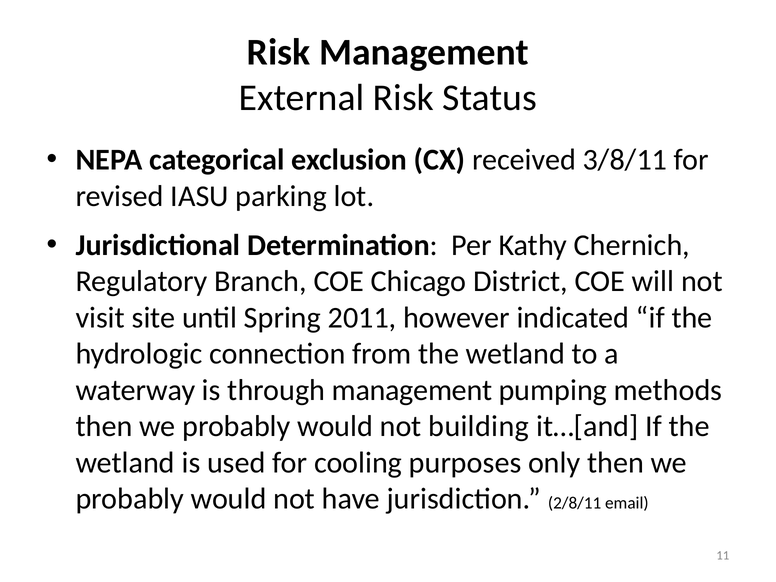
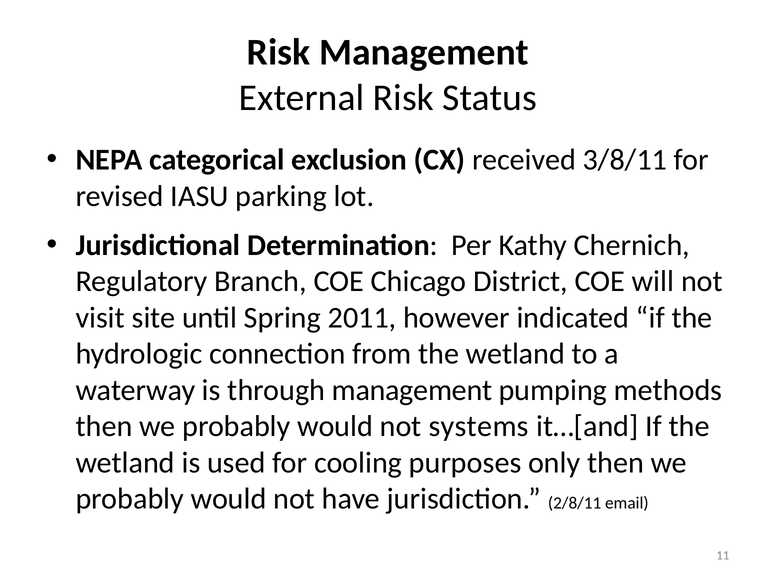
building: building -> systems (479, 426)
